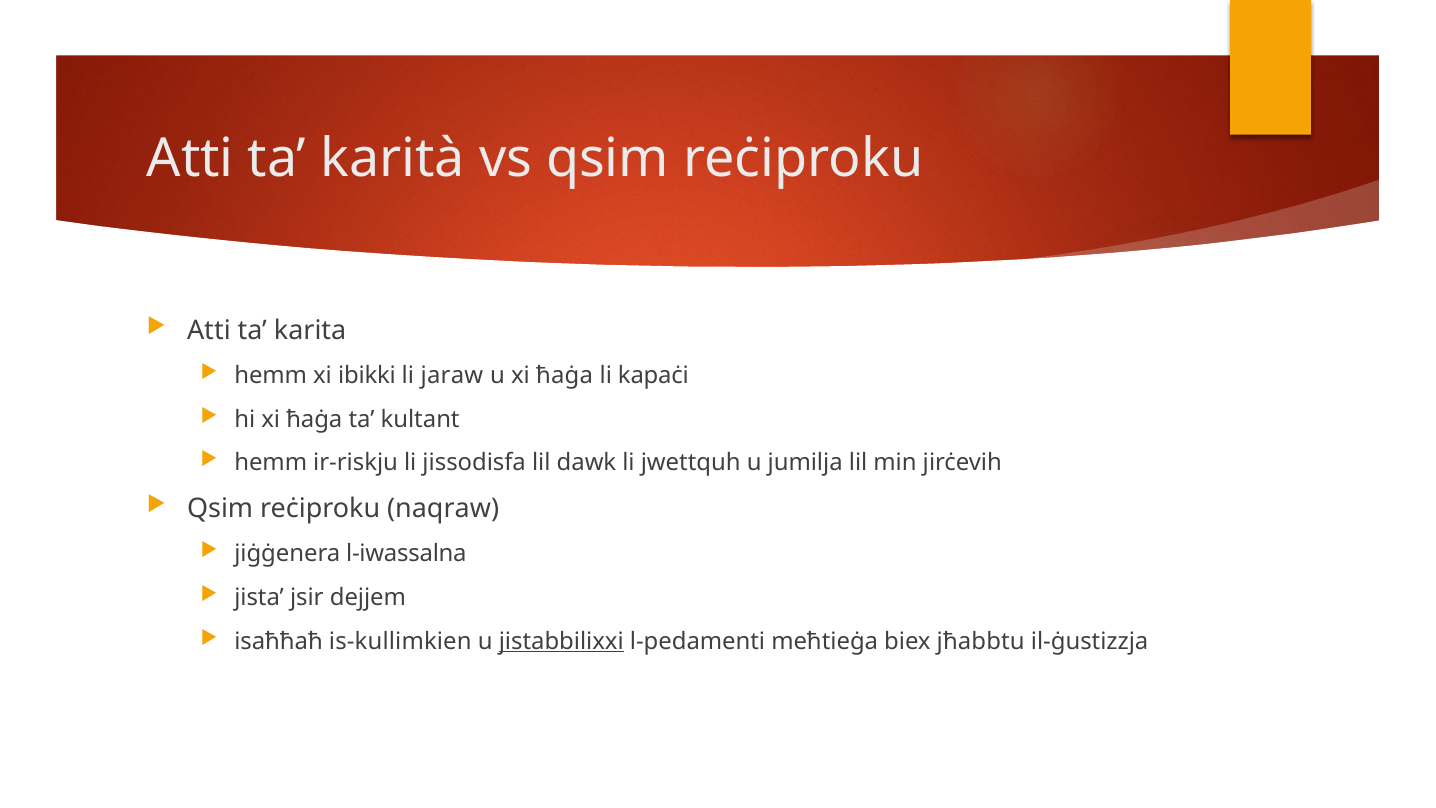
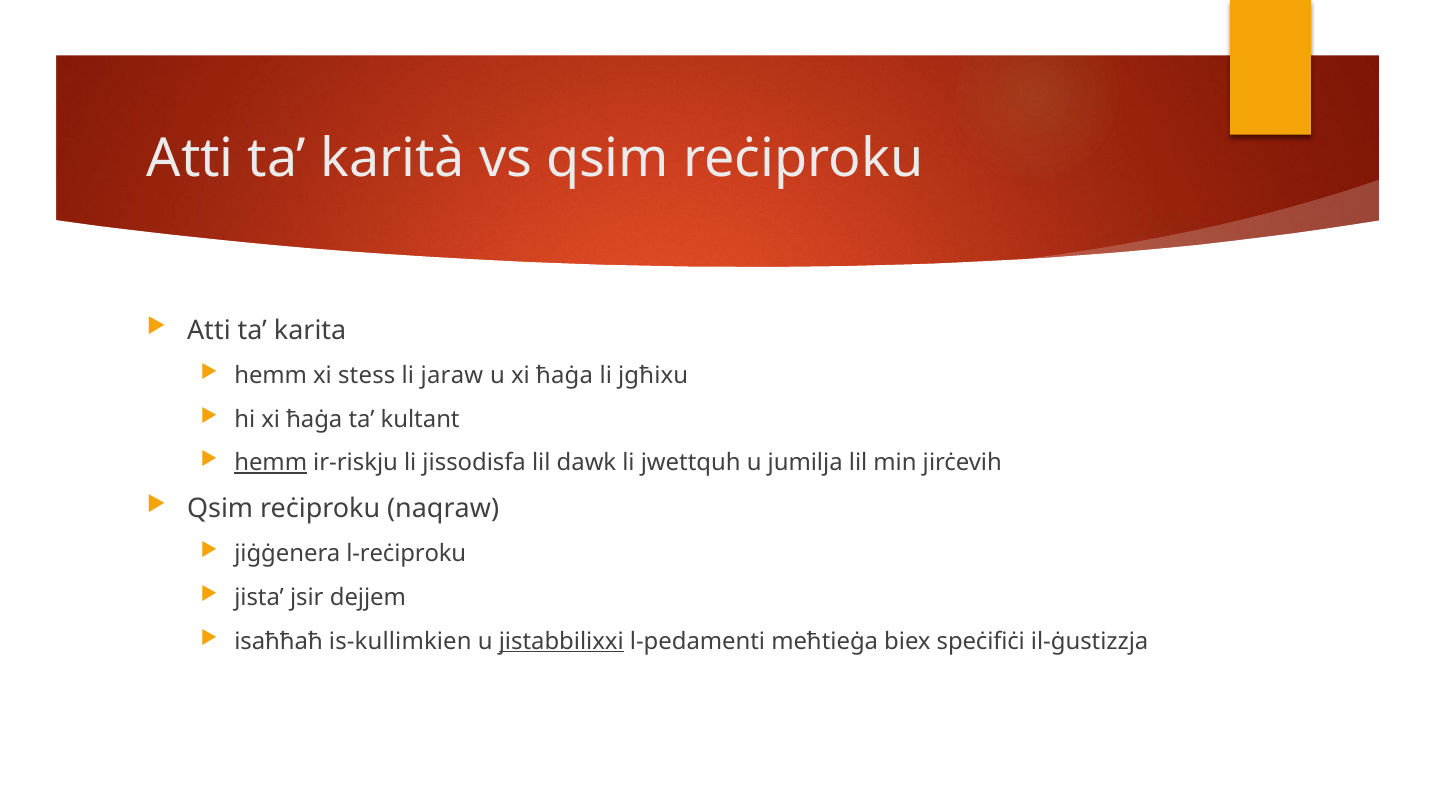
ibikki: ibikki -> stess (367, 375)
kapaċi: kapaċi -> jgħixu (653, 375)
hemm underline: none -> present (271, 463)
l-iwassalna: l-iwassalna -> l-reċiproku (406, 554)
jħabbtu: jħabbtu -> speċifiċi (981, 641)
